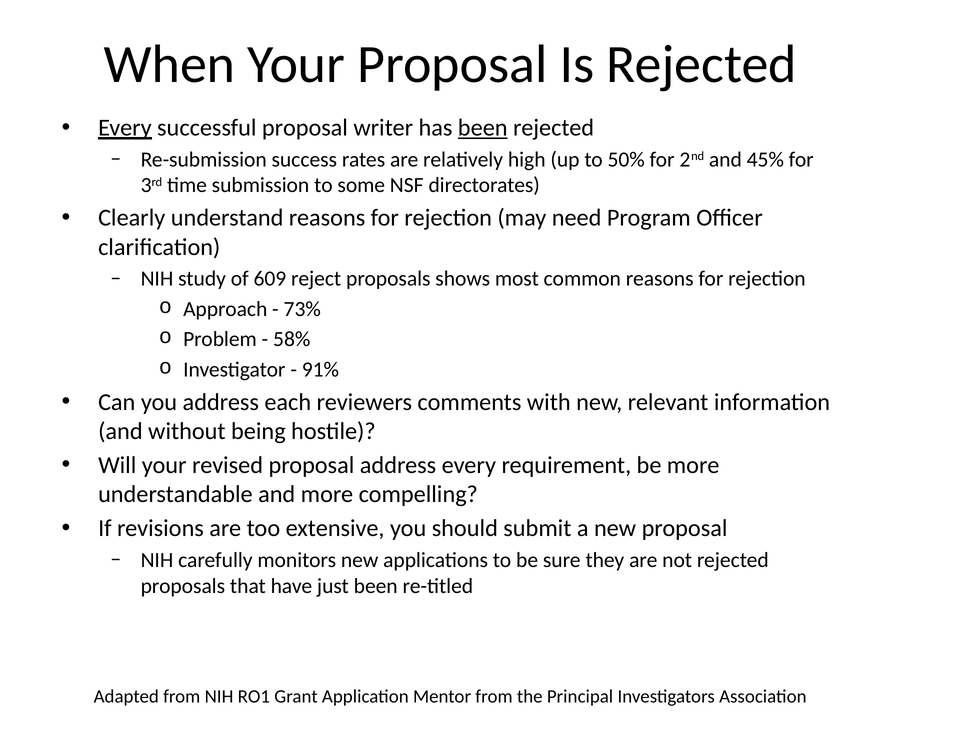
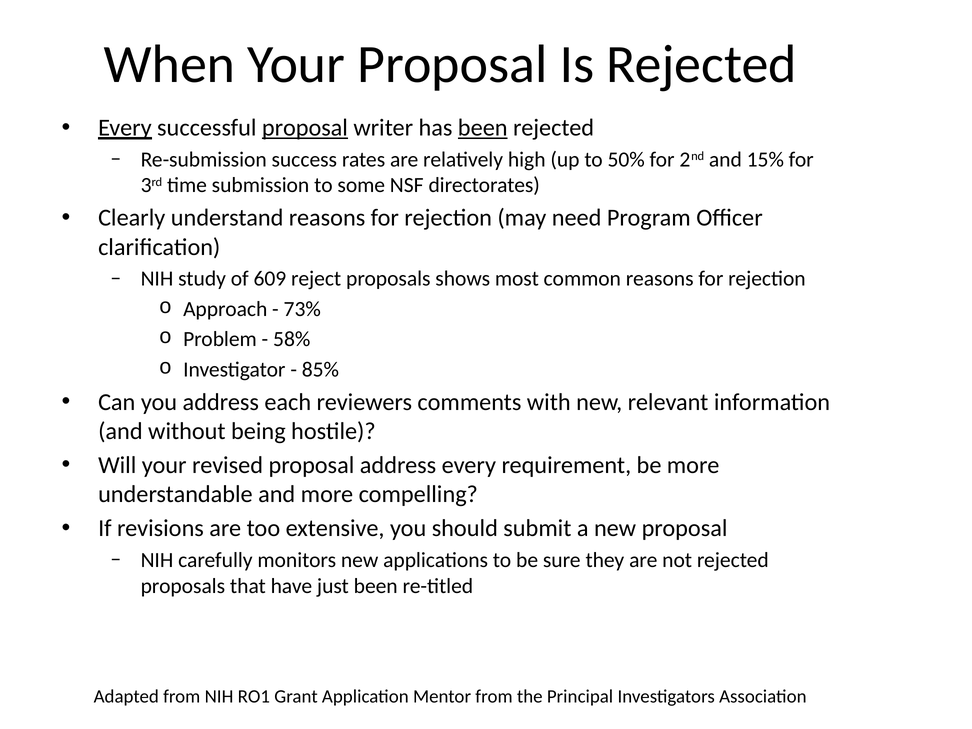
proposal underline: none -> present (305, 128)
45%: 45% -> 15% (765, 159)
91%: 91% -> 85% (320, 369)
